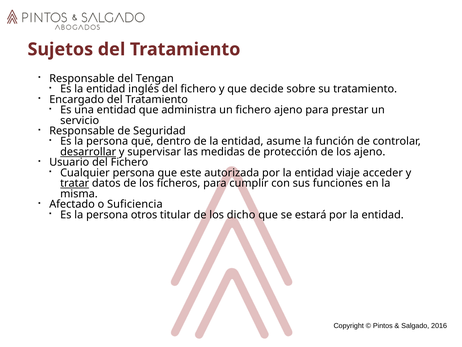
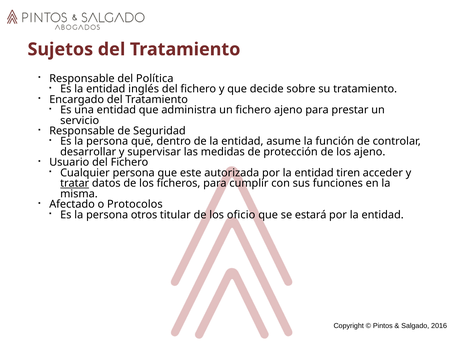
Tengan: Tengan -> Política (155, 78)
desarrollar underline: present -> none (88, 152)
viaje: viaje -> tiren (348, 173)
Suficiencia: Suficiencia -> Protocolos (135, 204)
dicho: dicho -> oficio (241, 215)
